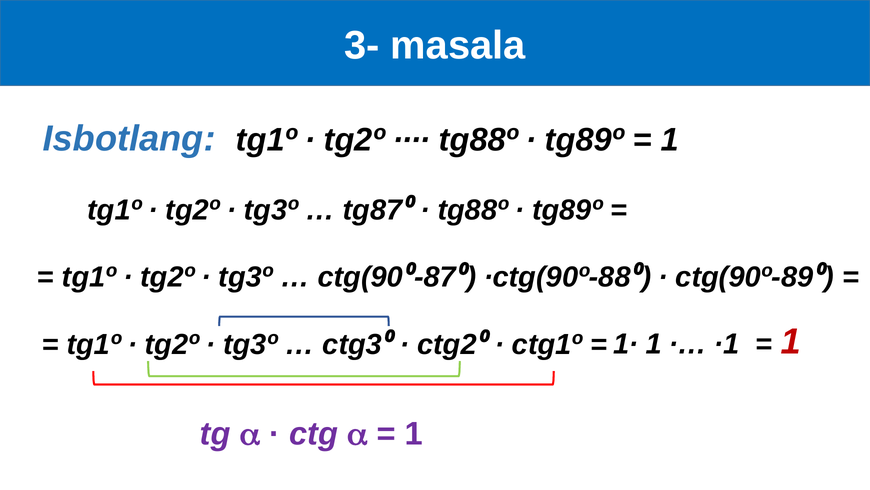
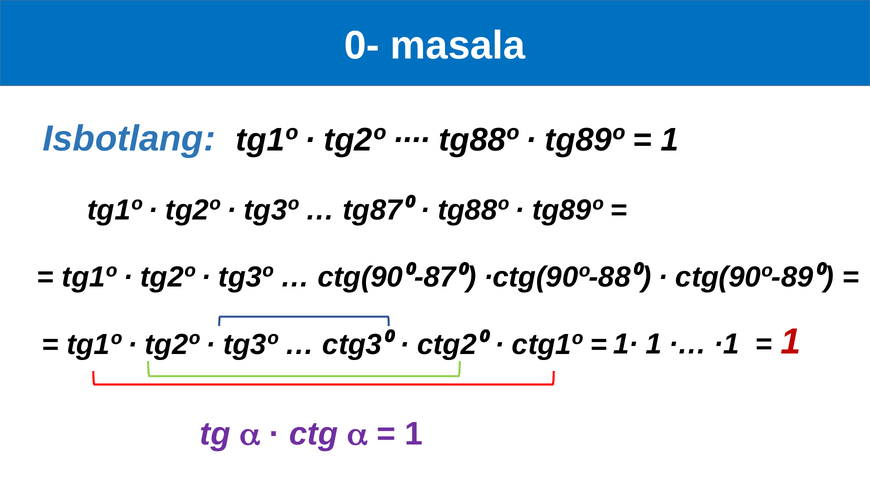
3-: 3- -> 0- (362, 45)
